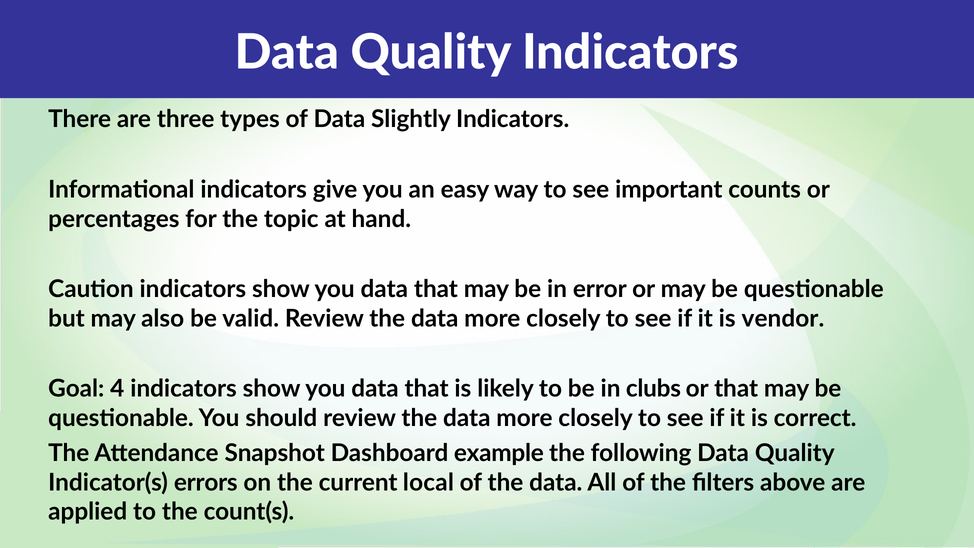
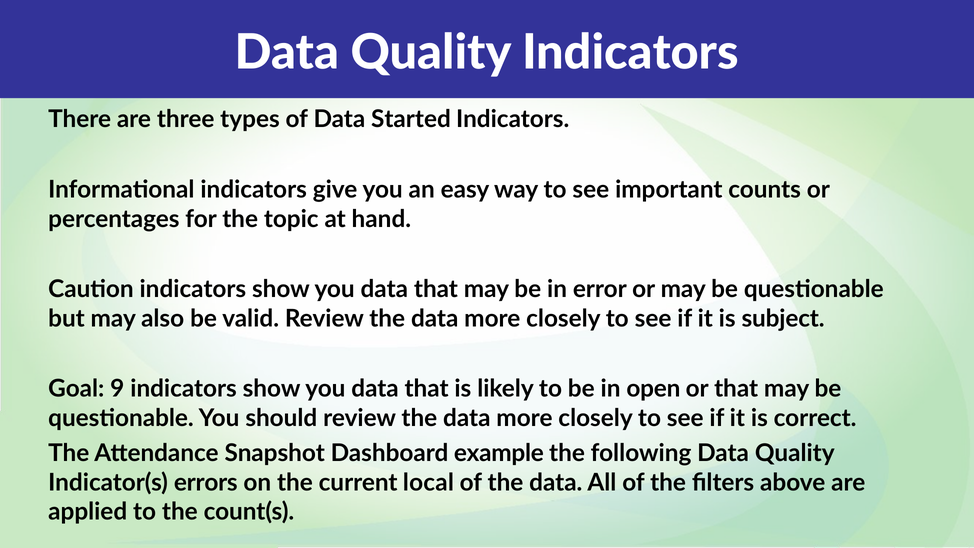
Slightly: Slightly -> Started (411, 119)
vendor: vendor -> subject (783, 319)
4: 4 -> 9 (117, 389)
clubs: clubs -> open (653, 389)
